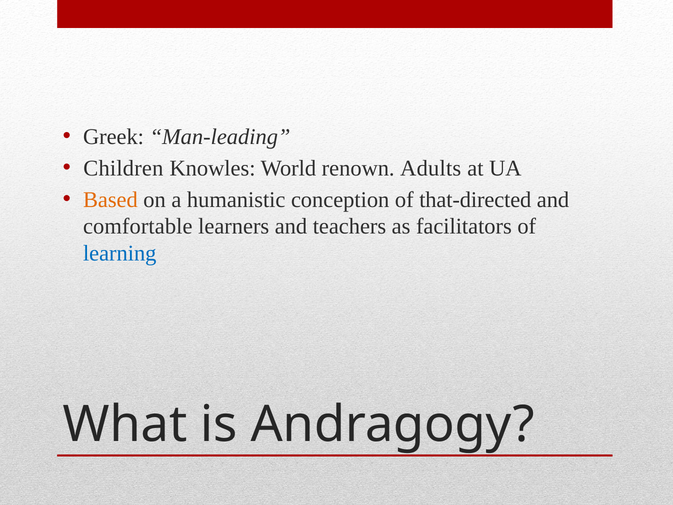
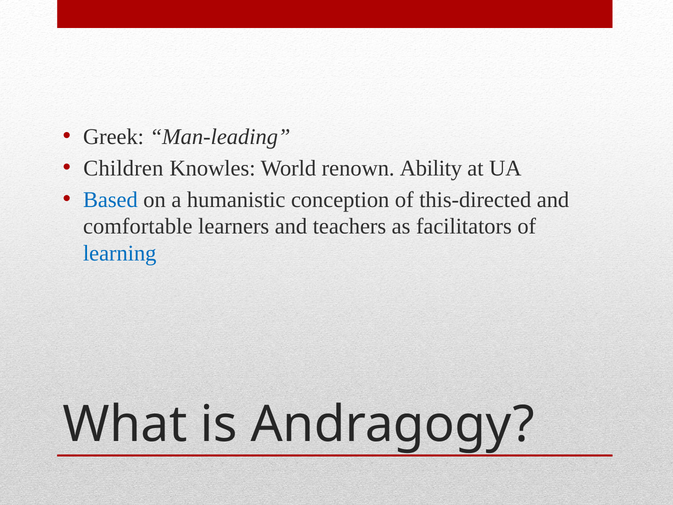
Adults: Adults -> Ability (431, 168)
Based colour: orange -> blue (110, 200)
that-directed: that-directed -> this-directed (475, 200)
